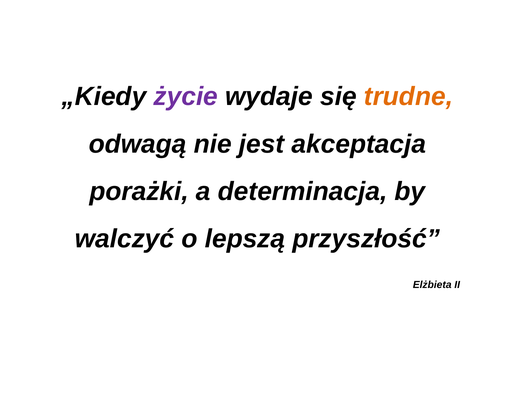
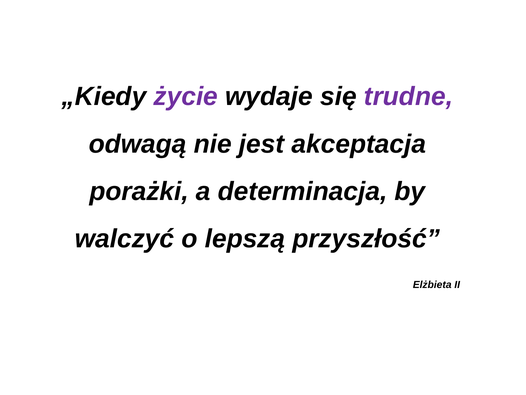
trudne colour: orange -> purple (408, 97)
